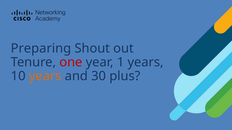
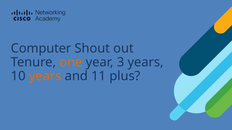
Preparing: Preparing -> Computer (41, 48)
one colour: red -> orange (71, 62)
1: 1 -> 3 (121, 62)
30: 30 -> 11 (99, 76)
